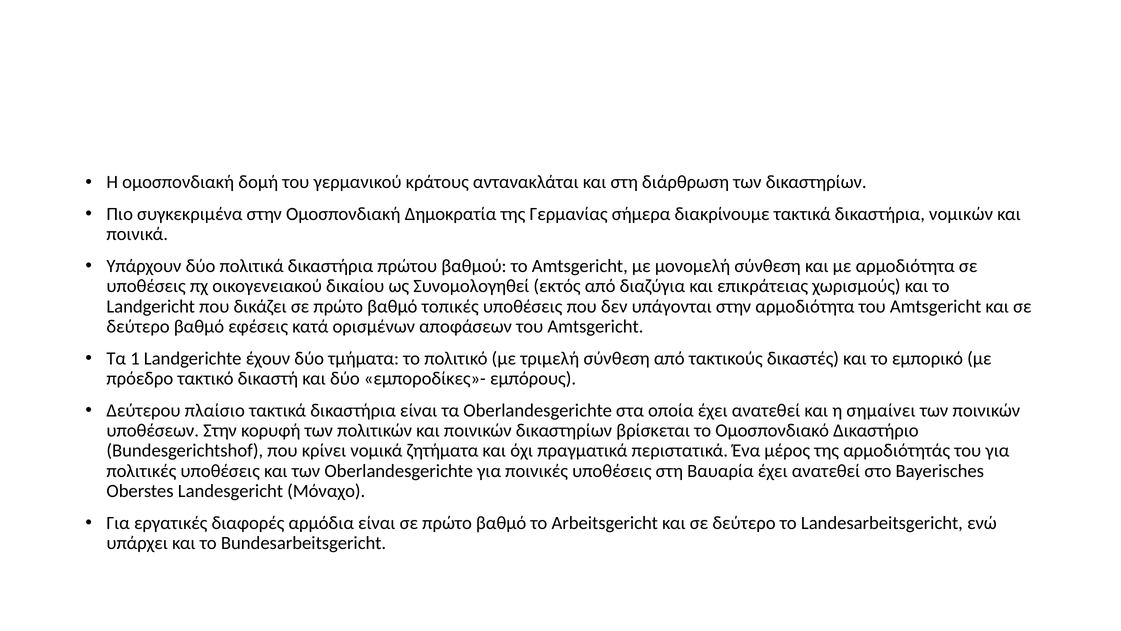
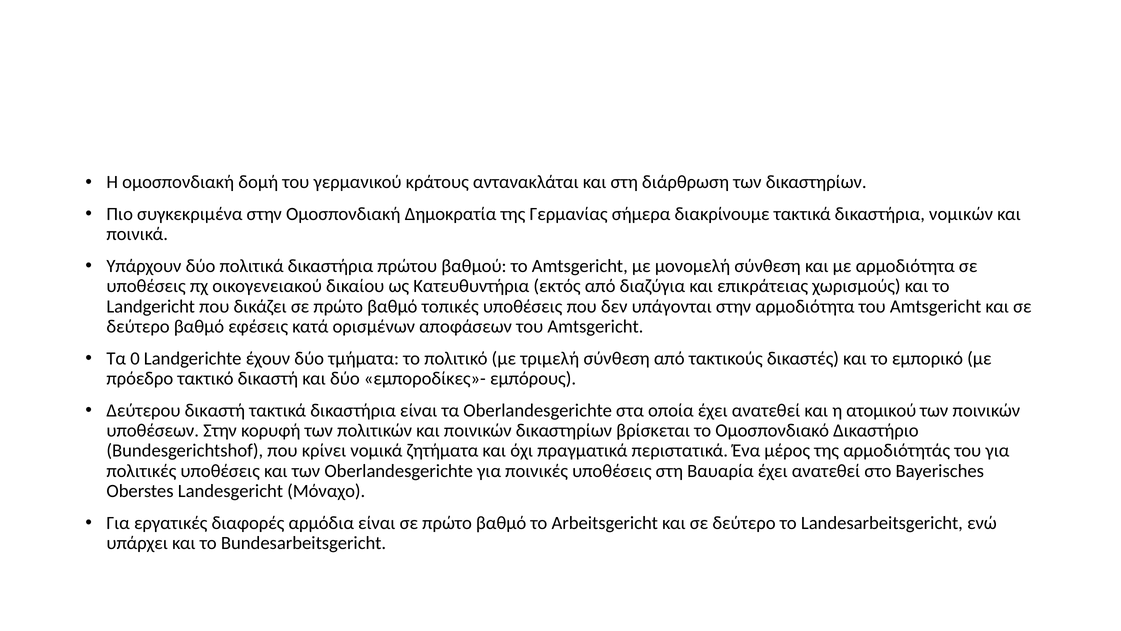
Συνομολογηθεί: Συνομολογηθεί -> Κατευθυντήρια (471, 286)
1: 1 -> 0 (135, 358)
Δεύτερου πλαίσιο: πλαίσιο -> δικαστή (215, 410)
σηµαίνει: σηµαίνει -> ατομικού (881, 410)
